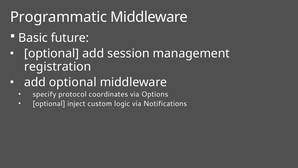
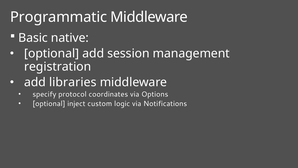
future: future -> native (70, 38)
add optional: optional -> libraries (73, 82)
